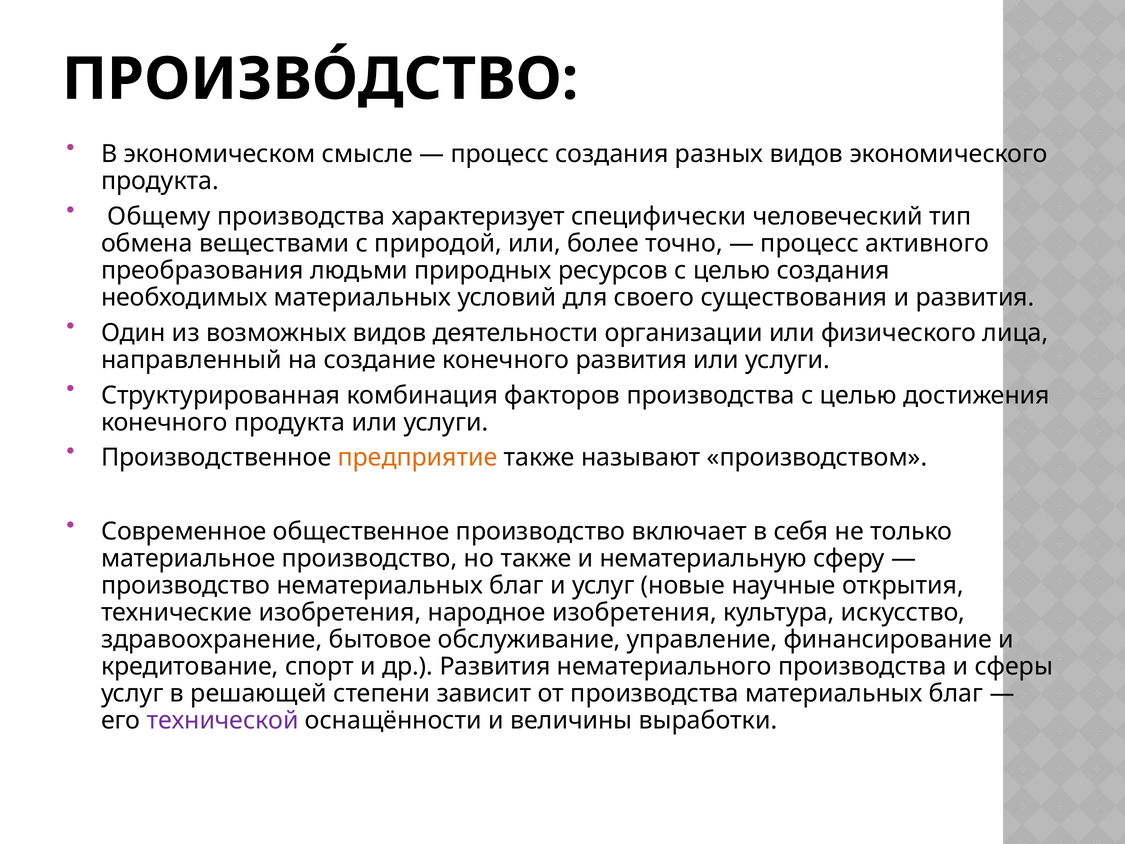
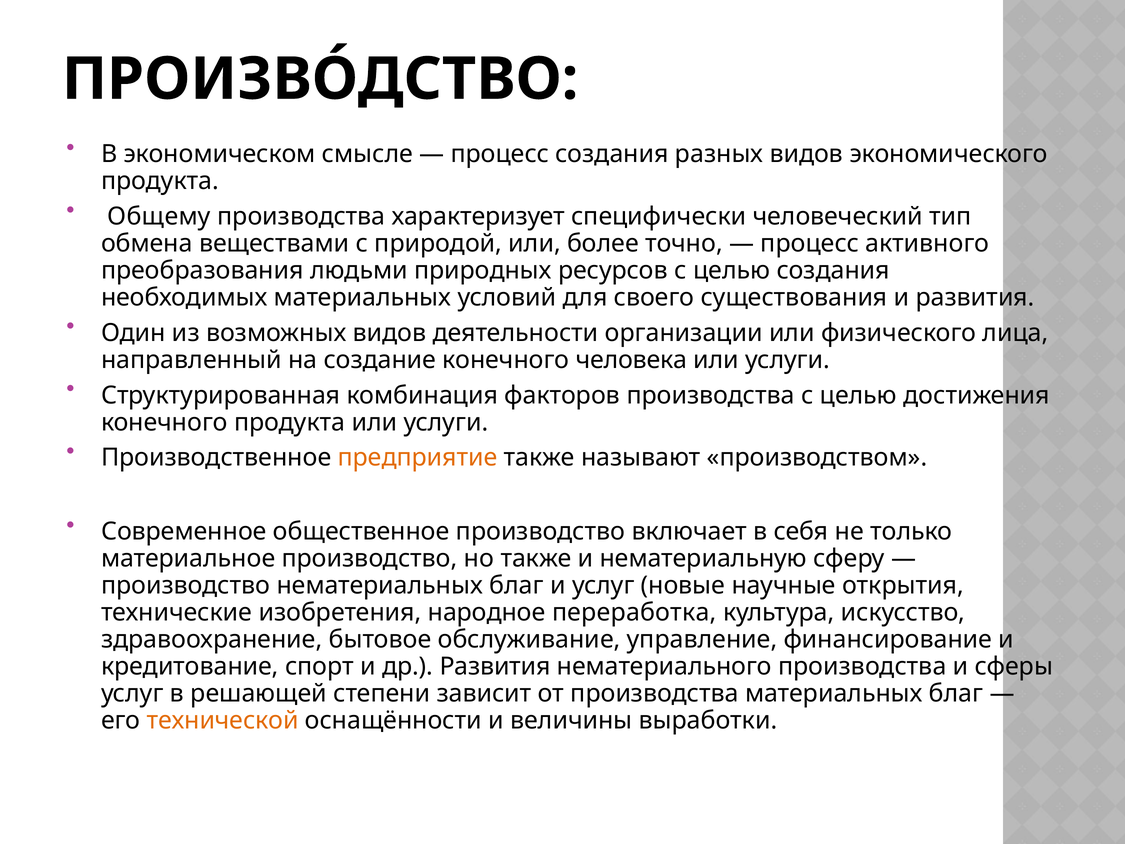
конечного развития: развития -> человека (631, 360)
народное изобретения: изобретения -> переработка (634, 612)
технической colour: purple -> orange (223, 720)
